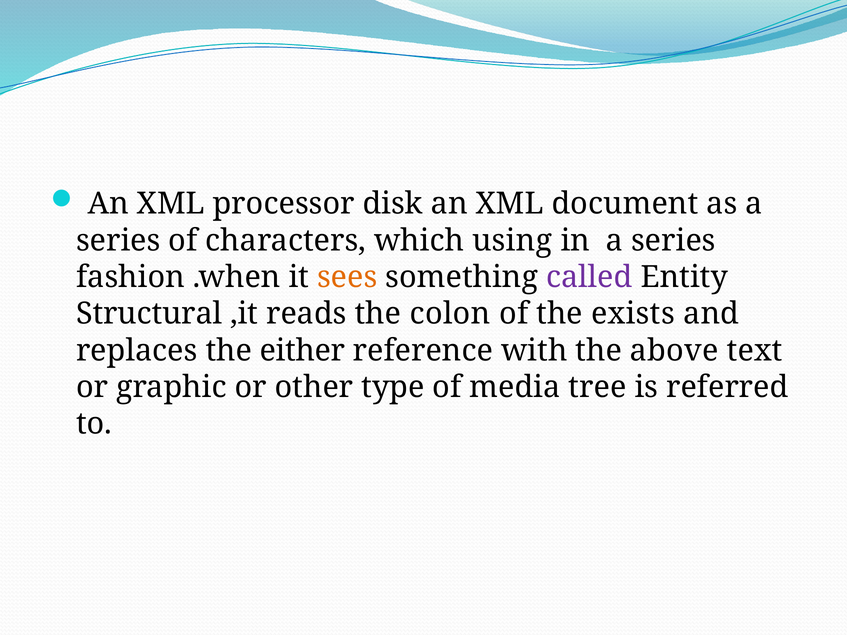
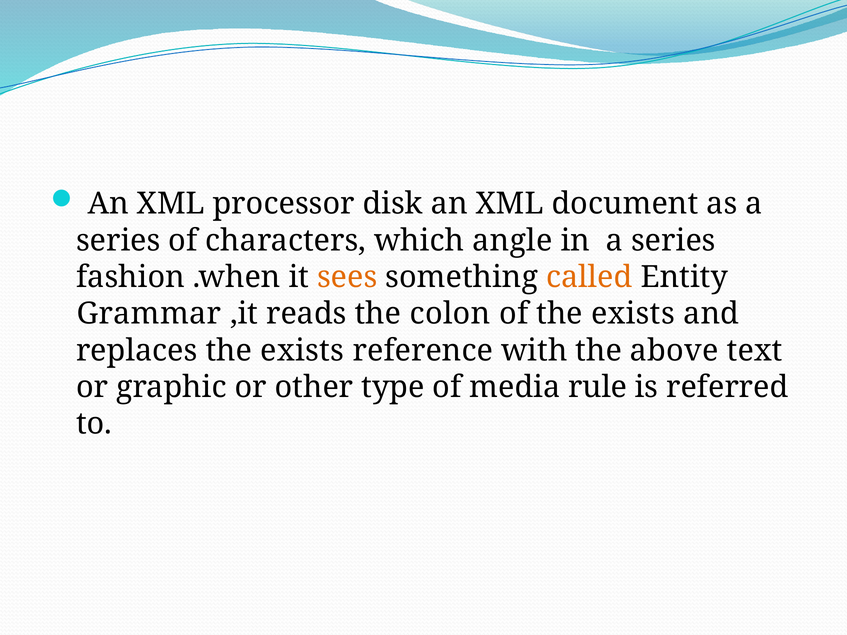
using: using -> angle (512, 241)
called colour: purple -> orange (589, 277)
Structural: Structural -> Grammar (149, 314)
replaces the either: either -> exists (302, 351)
tree: tree -> rule (598, 387)
